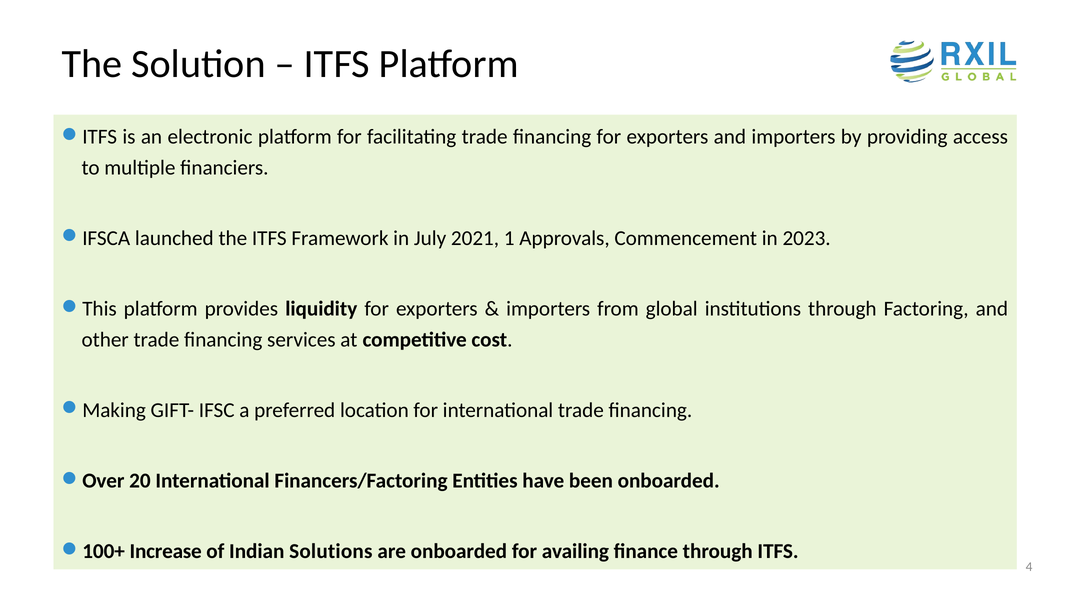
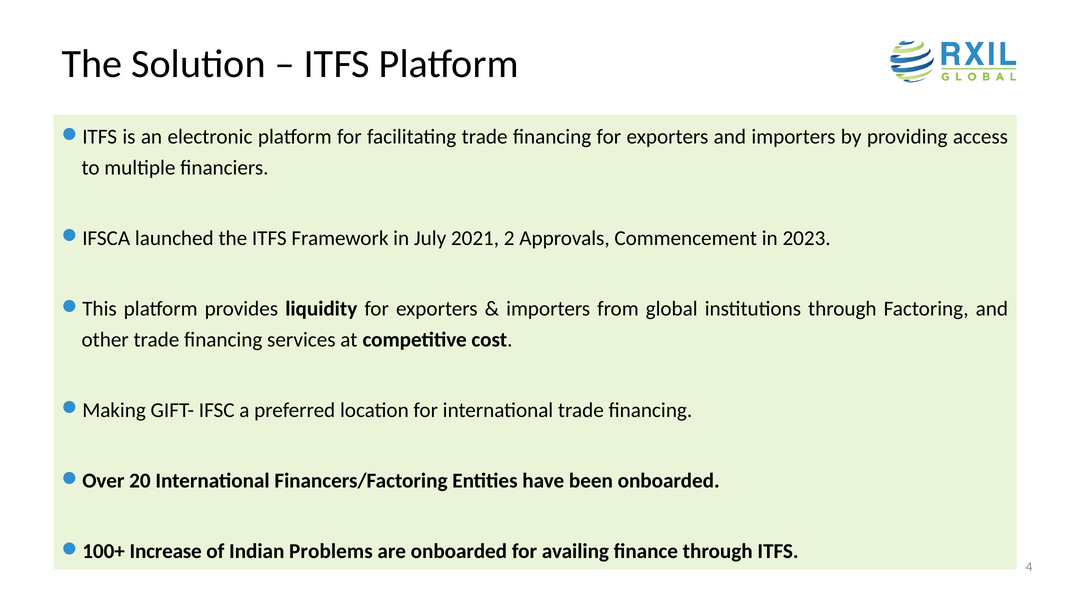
1: 1 -> 2 (509, 238)
Solutions: Solutions -> Problems (331, 552)
